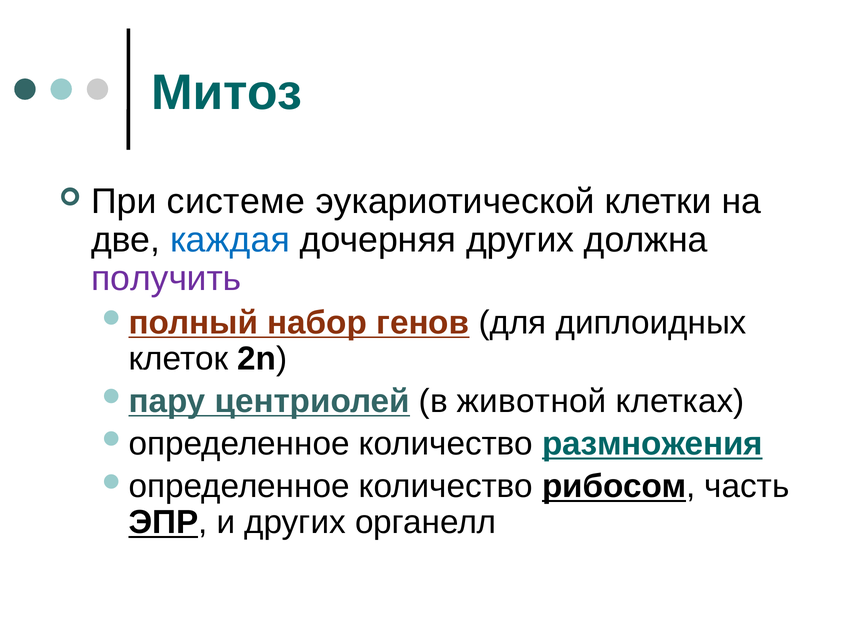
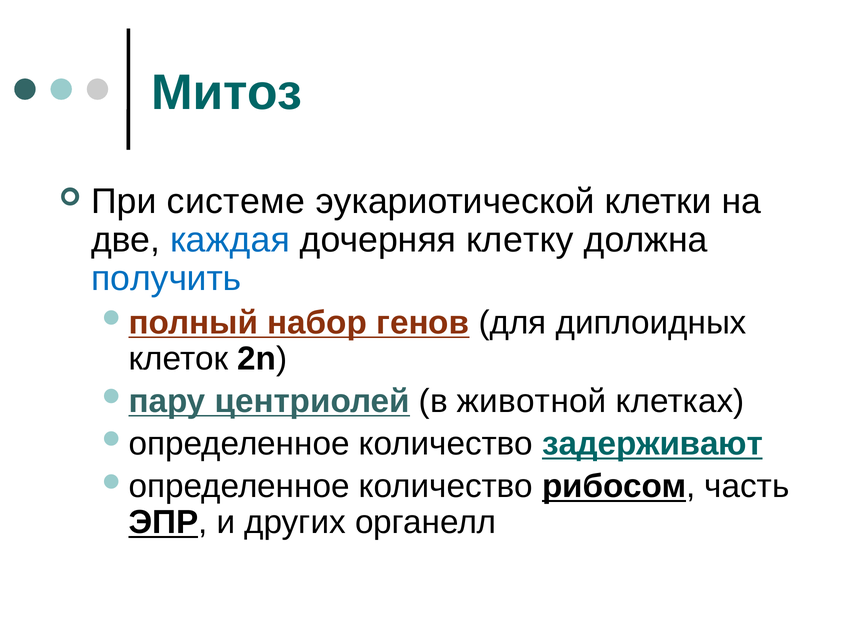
дочерняя других: других -> клетку (520, 240)
получить colour: purple -> blue (166, 279)
размножения: размножения -> задерживают (653, 444)
